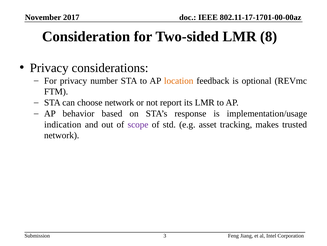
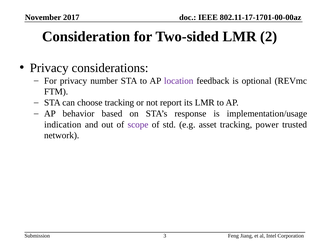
8: 8 -> 2 (269, 36)
location colour: orange -> purple (179, 81)
choose network: network -> tracking (119, 102)
makes: makes -> power (267, 124)
